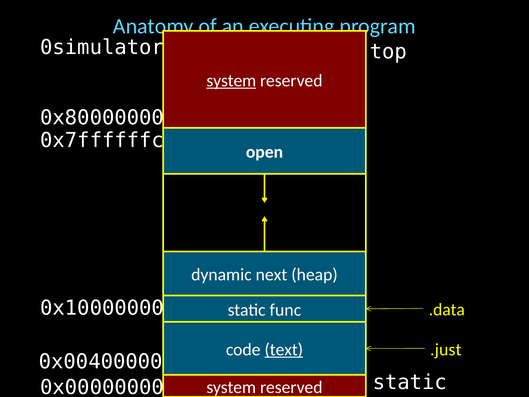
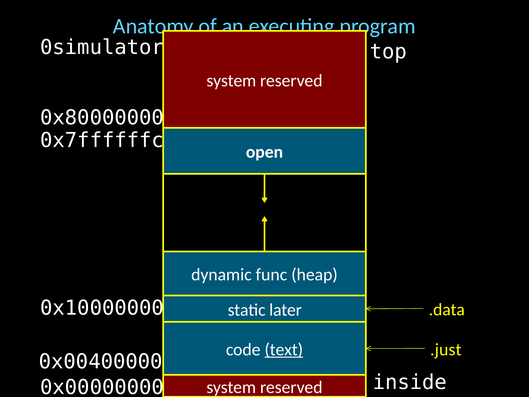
system underline: present -> none (231, 81)
next: next -> func (271, 275)
func: func -> later (286, 310)
static: static -> inside (410, 382)
